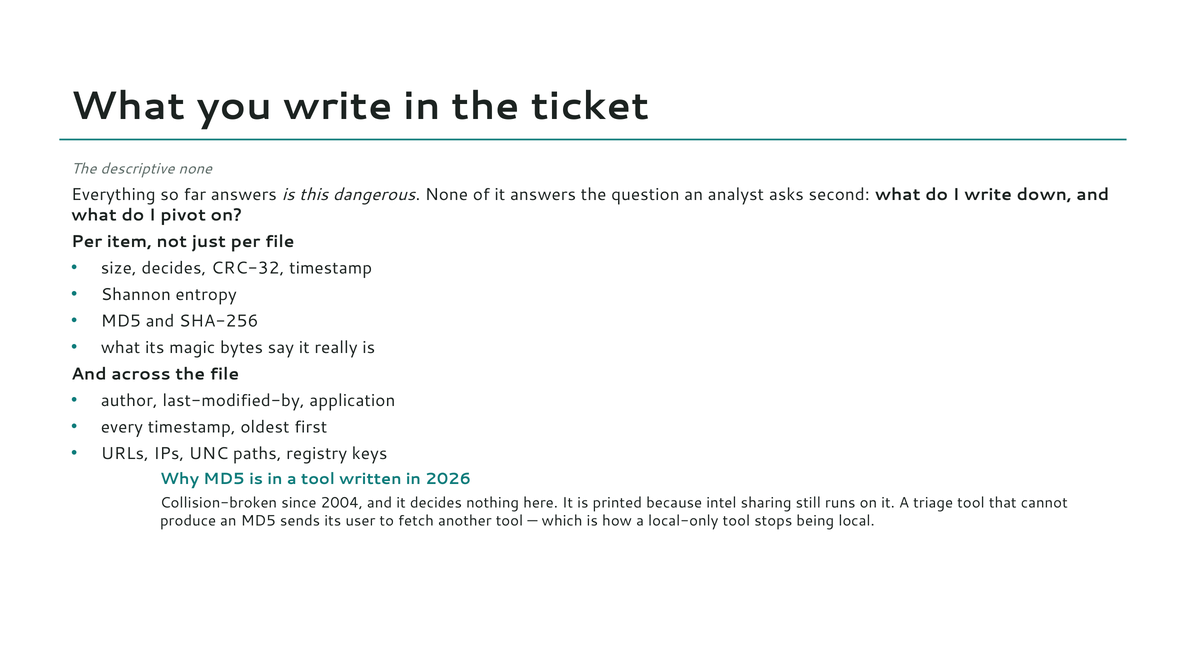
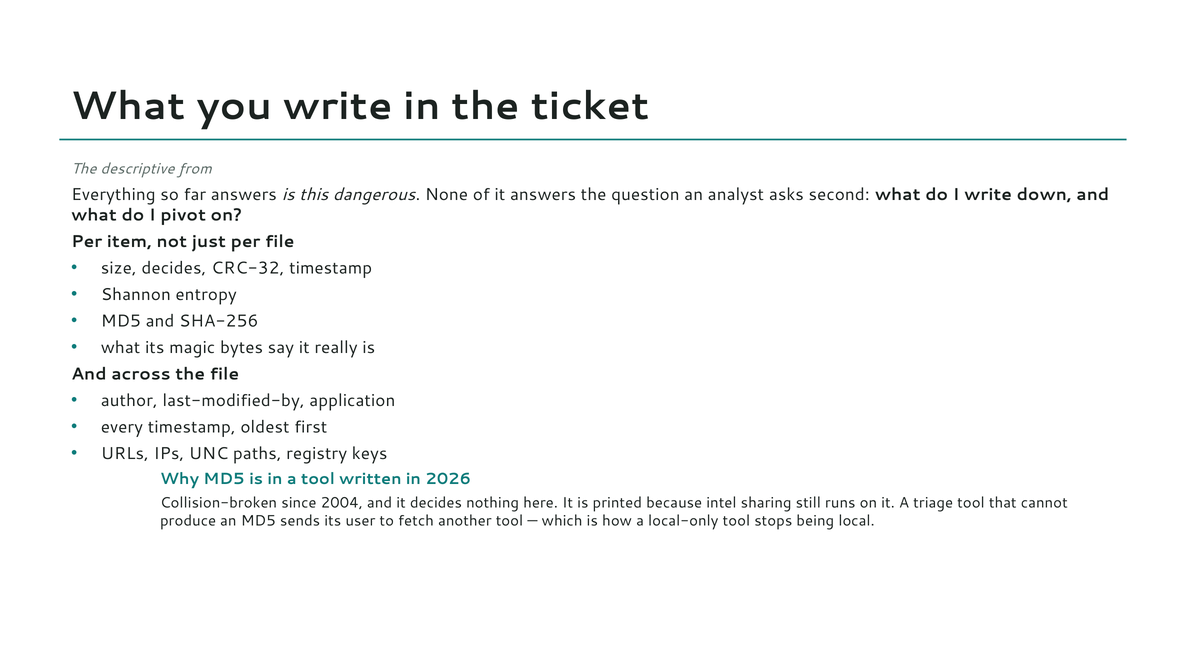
descriptive none: none -> from (195, 169)
